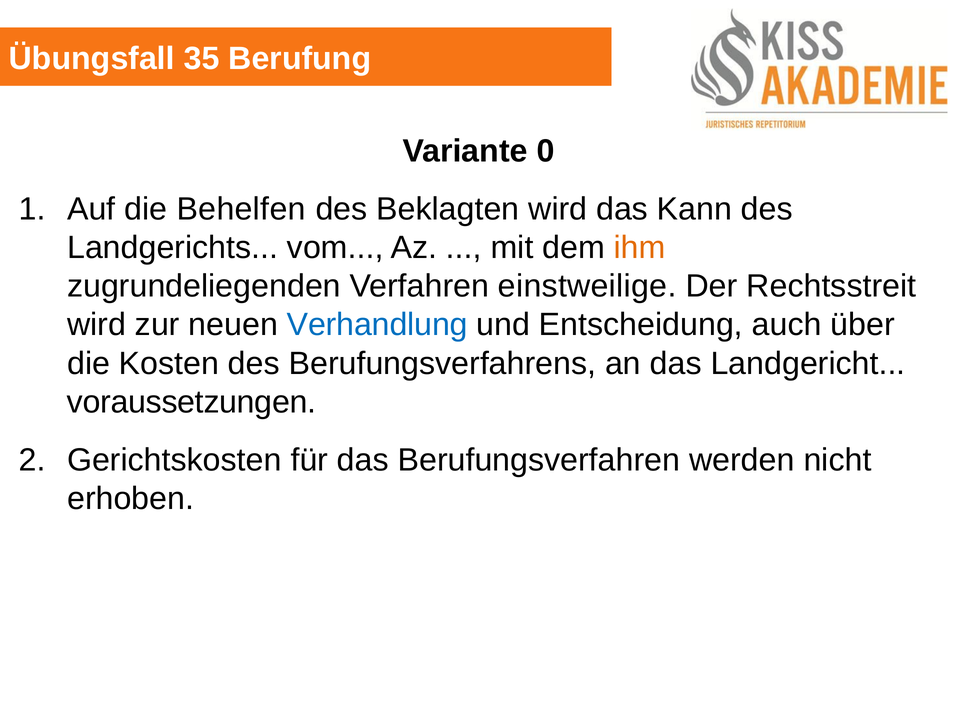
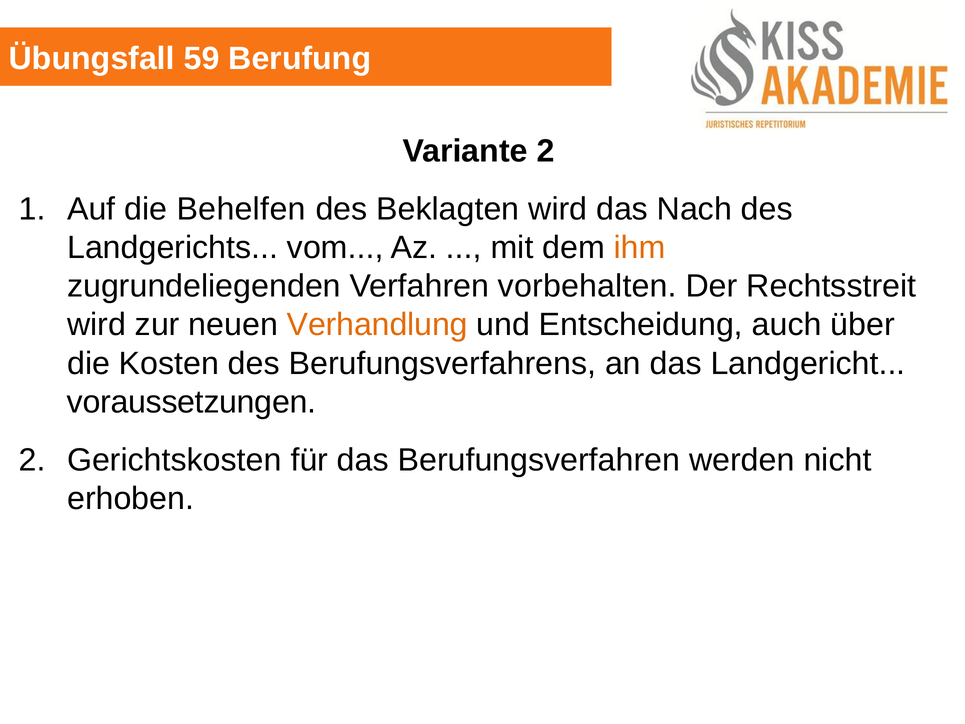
35: 35 -> 59 (202, 59)
Variante 0: 0 -> 2 (545, 151)
Kann: Kann -> Nach (694, 209)
einstweilige: einstweilige -> vorbehalten (587, 286)
Verhandlung colour: blue -> orange (377, 325)
